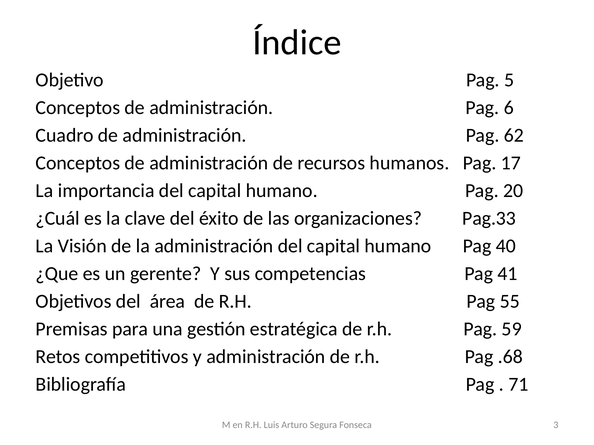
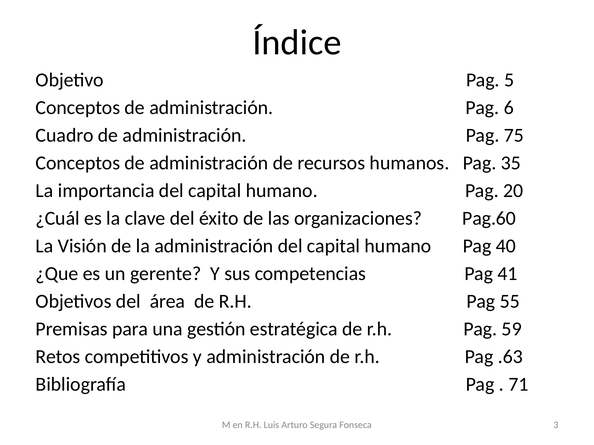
62: 62 -> 75 (514, 135)
17: 17 -> 35 (511, 163)
Pag.33: Pag.33 -> Pag.60 (489, 219)
.68: .68 -> .63 (510, 357)
